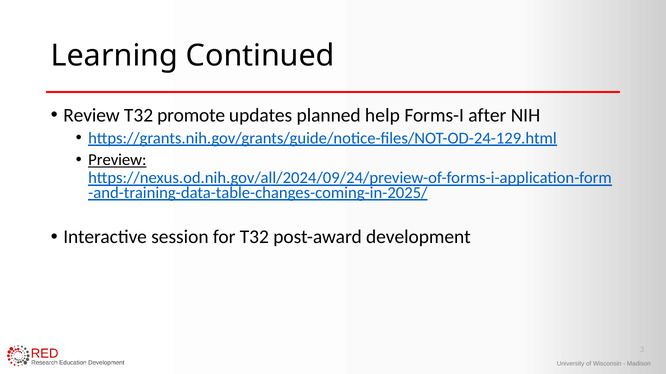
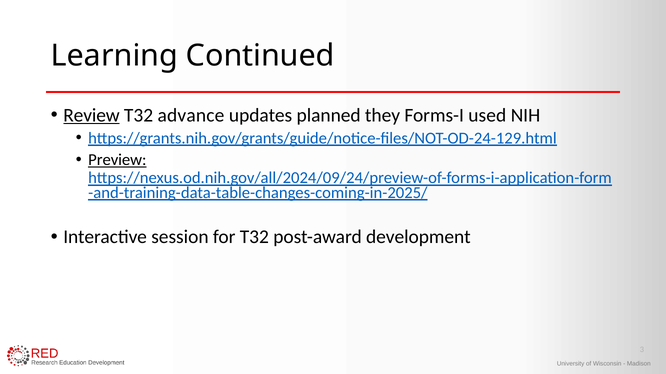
Review underline: none -> present (91, 115)
promote: promote -> advance (191, 115)
help: help -> they (383, 115)
after: after -> used (487, 115)
